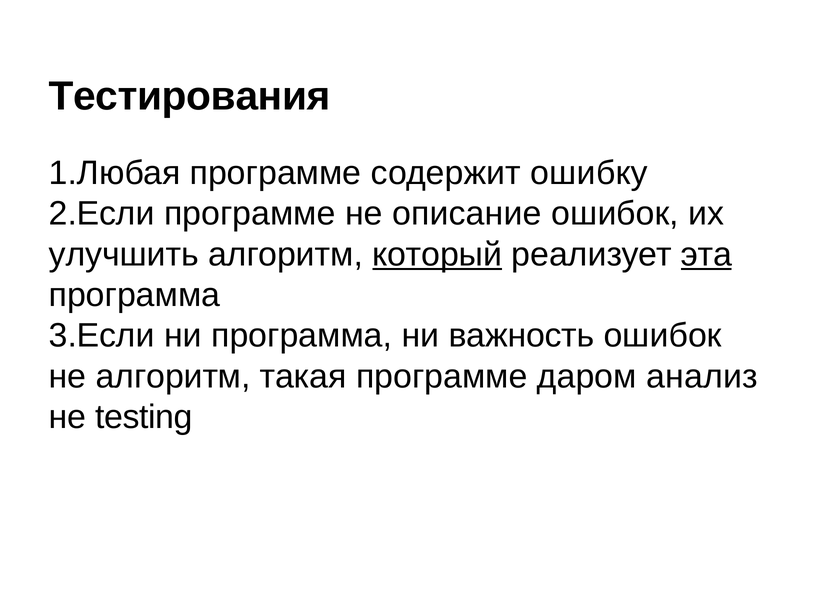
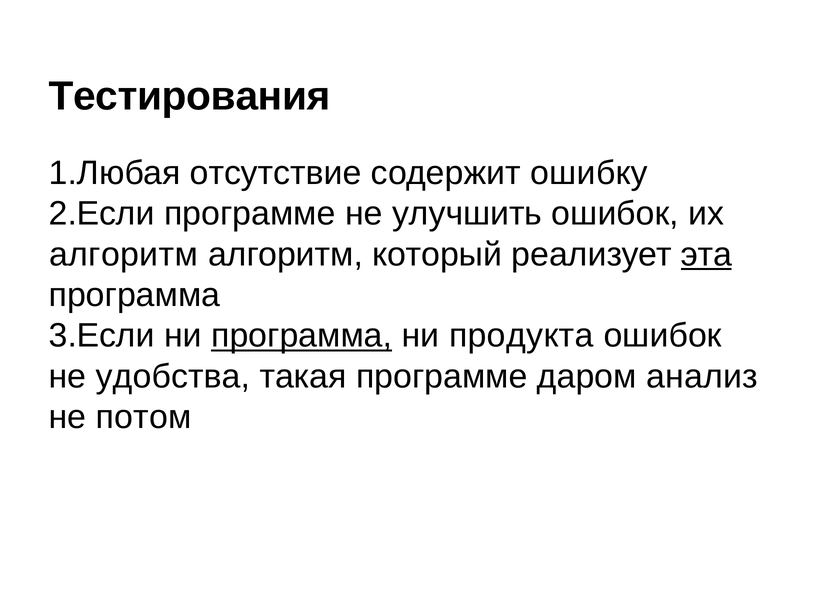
программе: программе -> отсутствие (276, 173)
описание: описание -> улучшить (467, 214)
улучшить: улучшить -> алгоритм (124, 255)
который underline: present -> none (437, 255)
программа underline: none -> present (302, 336)
важность: важность -> продукта (521, 336)
не алгоритм: алгоритм -> удобства (173, 377)
testing: testing -> потом (144, 417)
